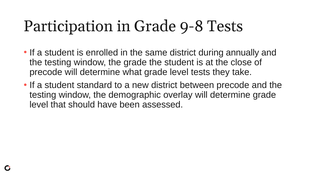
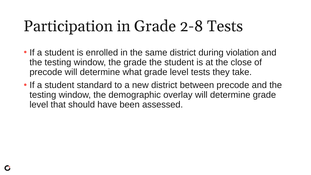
9-8: 9-8 -> 2-8 (192, 26)
annually: annually -> violation (242, 53)
